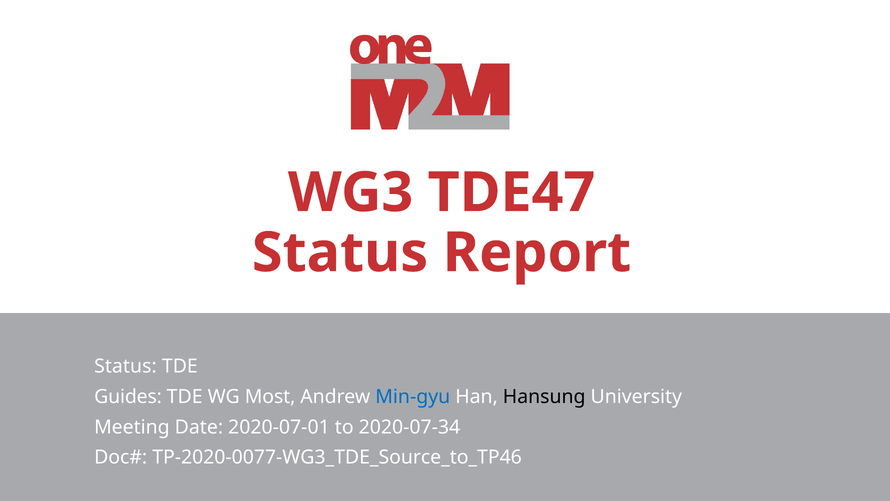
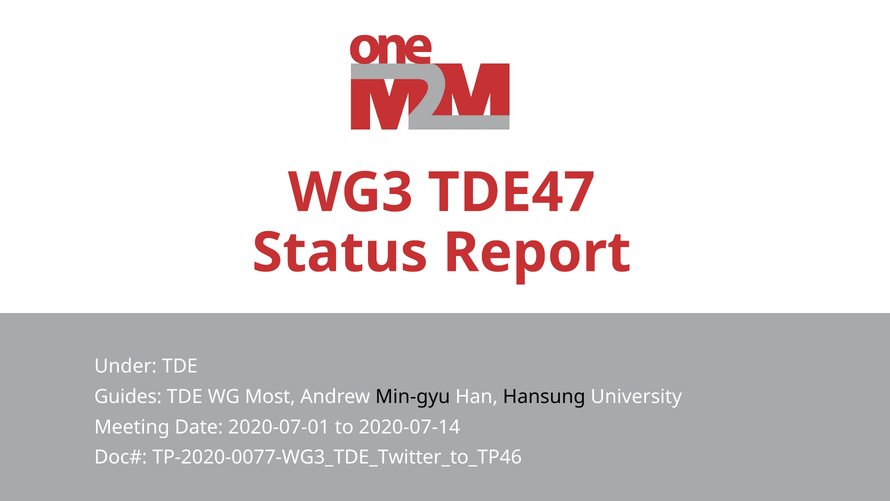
Status: Status -> Under (125, 366)
Min-gyu colour: blue -> black (413, 396)
2020-07-34: 2020-07-34 -> 2020-07-14 (409, 427)
TP-2020-0077-WG3_TDE_Source_to_TP46: TP-2020-0077-WG3_TDE_Source_to_TP46 -> TP-2020-0077-WG3_TDE_Twitter_to_TP46 (337, 457)
